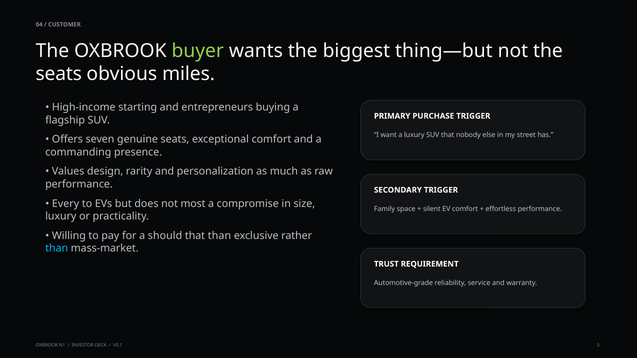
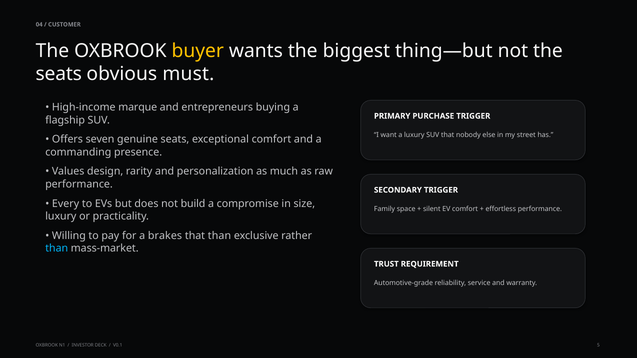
buyer colour: light green -> yellow (198, 51)
miles: miles -> must (188, 74)
starting: starting -> marque (138, 107)
most: most -> build (193, 204)
should: should -> brakes (165, 236)
